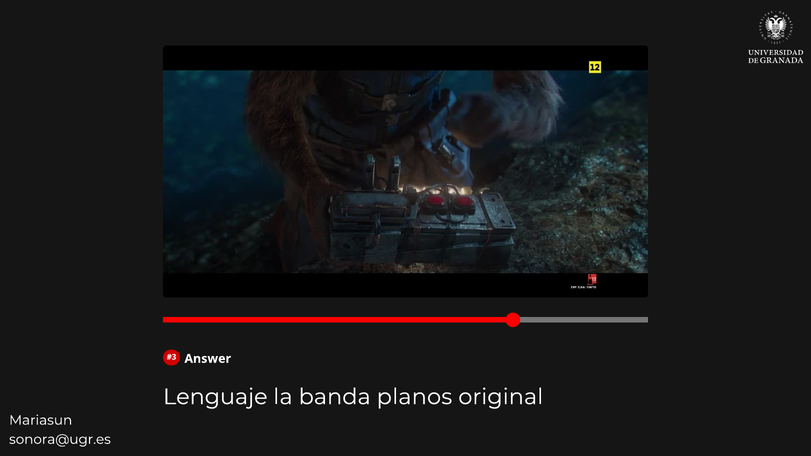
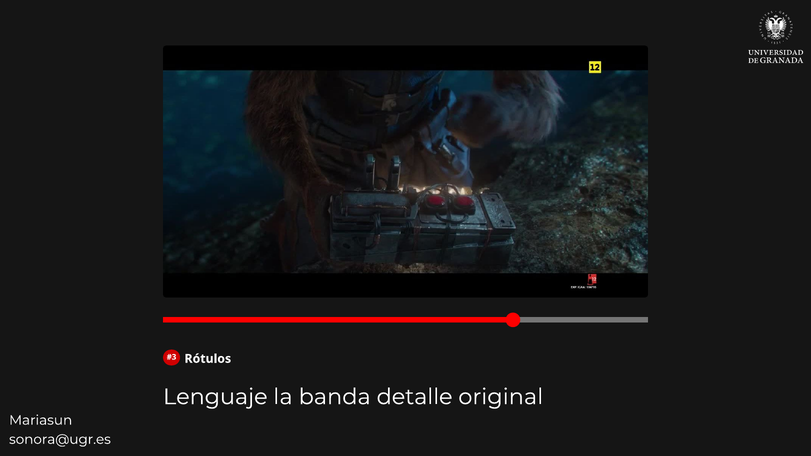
Answer: Answer -> Rótulos (208, 359)
planos: planos -> detalle (415, 397)
